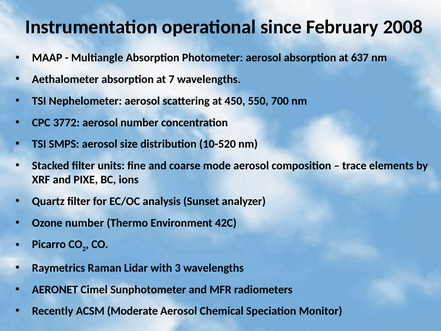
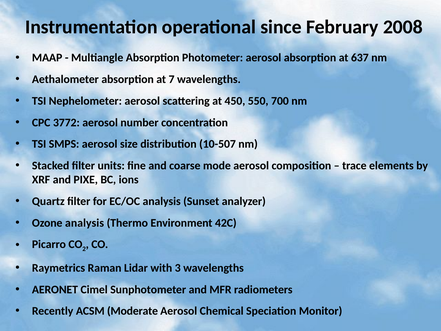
10-520: 10-520 -> 10-507 (218, 144)
Ozone number: number -> analysis (85, 223)
